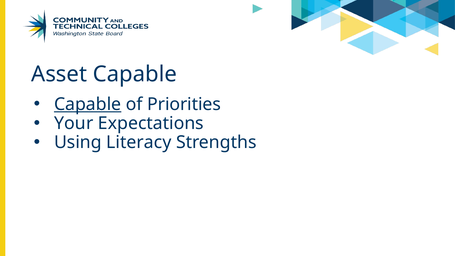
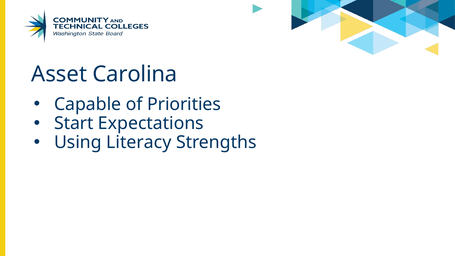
Asset Capable: Capable -> Carolina (135, 74)
Capable underline: present -> none (88, 104)
Your: Your -> Start (74, 123)
